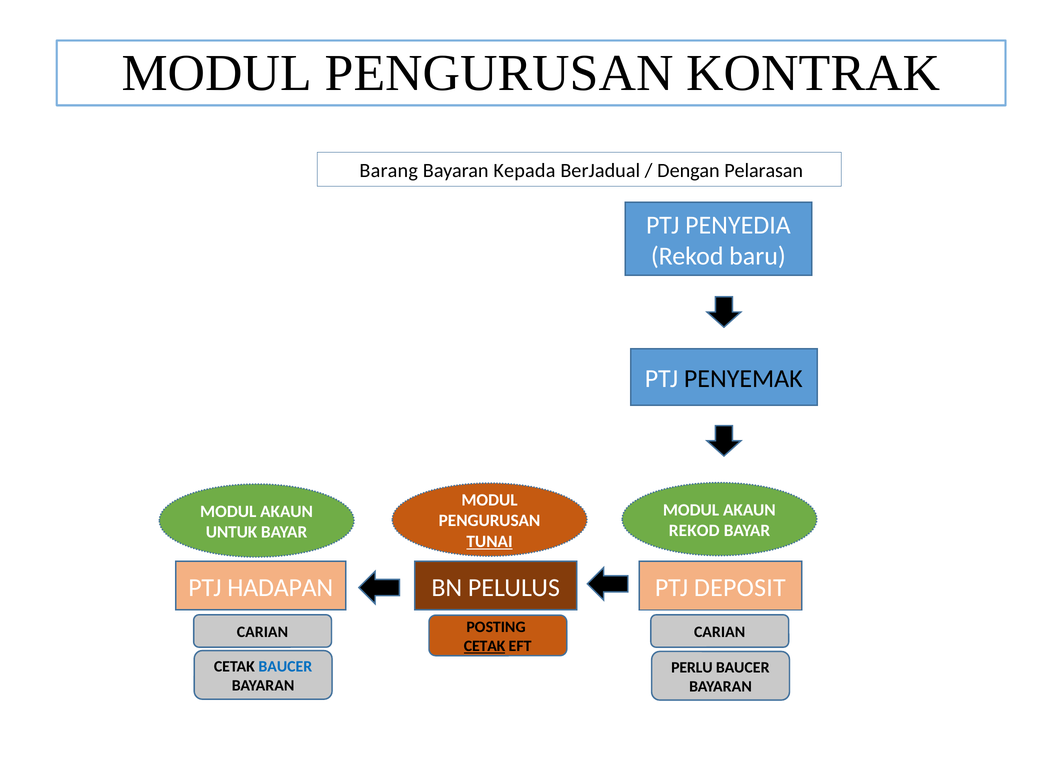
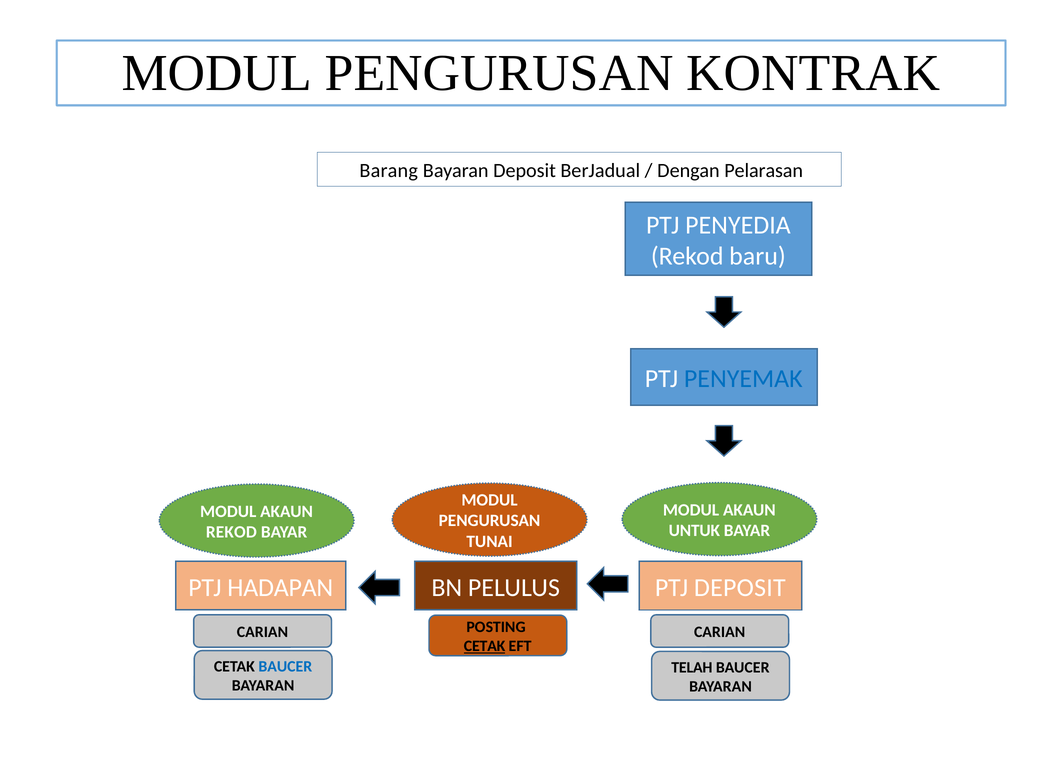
Bayaran Kepada: Kepada -> Deposit (525, 171)
PENYEMAK colour: black -> blue (743, 379)
REKOD: REKOD -> UNTUK (694, 531)
UNTUK: UNTUK -> REKOD (231, 532)
TUNAI underline: present -> none (490, 542)
PERLU: PERLU -> TELAH (692, 668)
